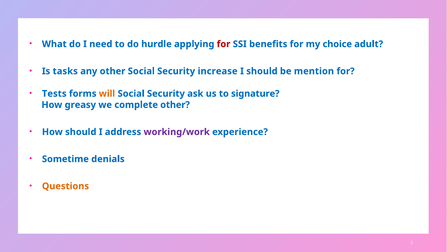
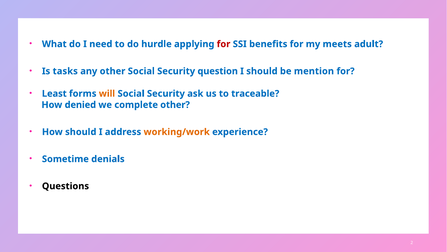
choice: choice -> meets (337, 44)
increase: increase -> question (218, 71)
Tests: Tests -> Least (54, 93)
signature: signature -> traceable (255, 93)
greasy: greasy -> denied (80, 105)
working/work colour: purple -> orange (177, 132)
Questions colour: orange -> black (65, 186)
